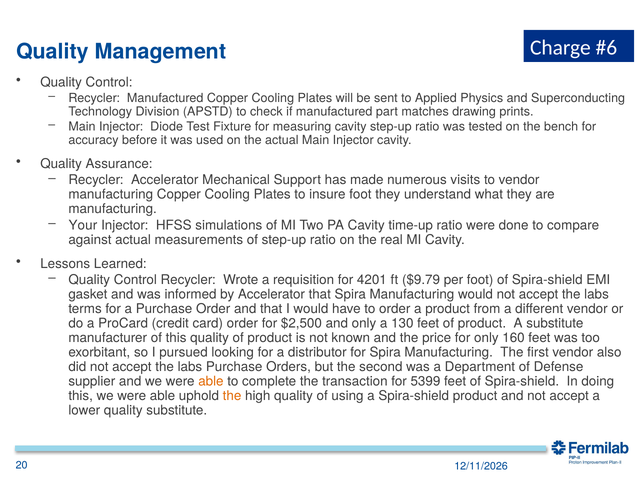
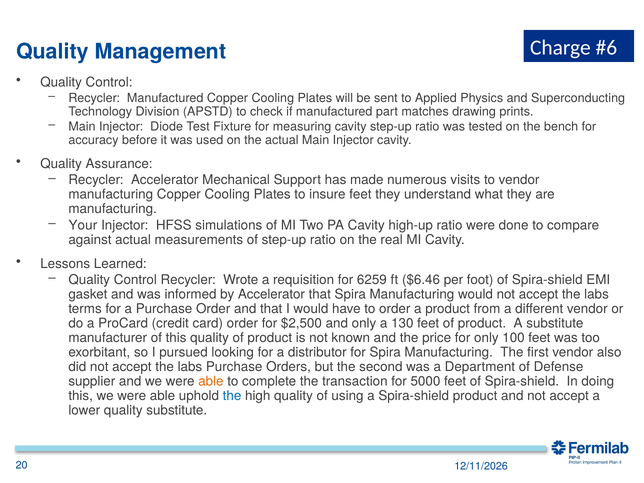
insure foot: foot -> feet (360, 195)
time-up: time-up -> high-up (411, 225)
4201: 4201 -> 6259 (372, 280)
$9.79: $9.79 -> $6.46 (421, 280)
160: 160 -> 100 (514, 338)
5399: 5399 -> 5000 (425, 381)
the colour: orange -> blue (232, 396)
